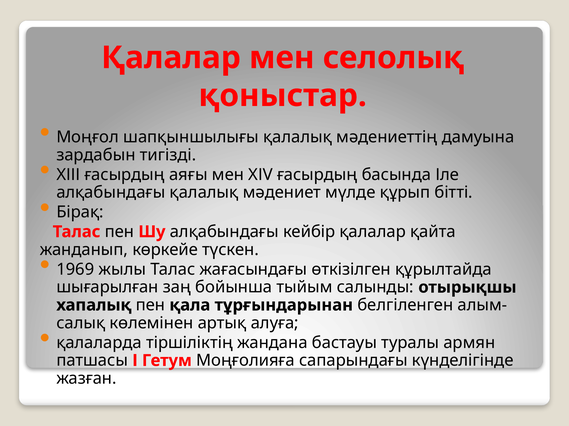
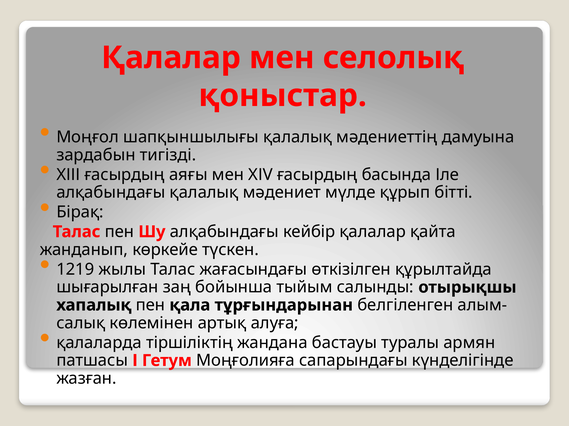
1969: 1969 -> 1219 (75, 270)
